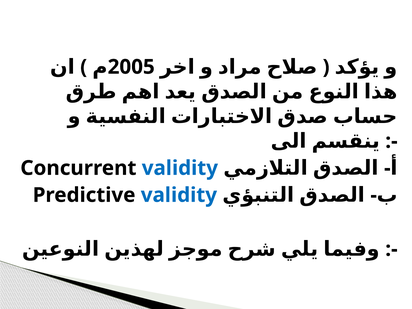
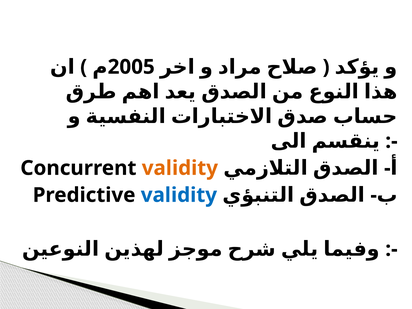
validity colour: blue -> orange (180, 168)
